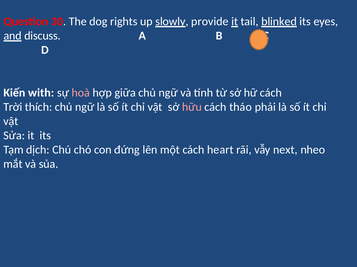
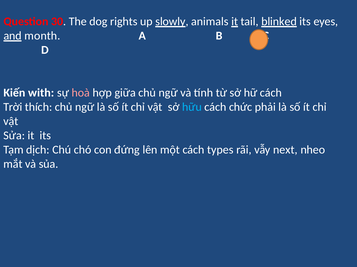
provide: provide -> animals (210, 22)
discuss: discuss -> month (42, 36)
hữu colour: pink -> light blue (192, 107)
tháo: tháo -> chức (241, 107)
heart: heart -> types (220, 150)
